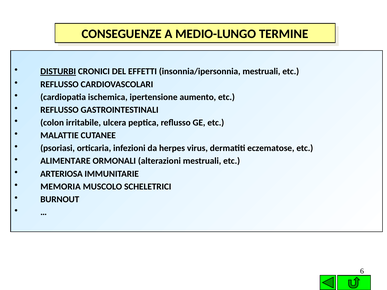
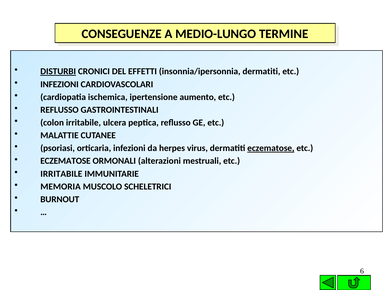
insonnia/ipersonnia mestruali: mestruali -> dermatiti (261, 72)
REFLUSSO: REFLUSSO -> INFEZIONI (59, 84)
eczematose underline: none -> present (271, 148)
ALIMENTARE: ALIMENTARE -> ECZEMATOSE (65, 161)
ARTERIOSA: ARTERIOSA -> IRRITABILE (61, 174)
